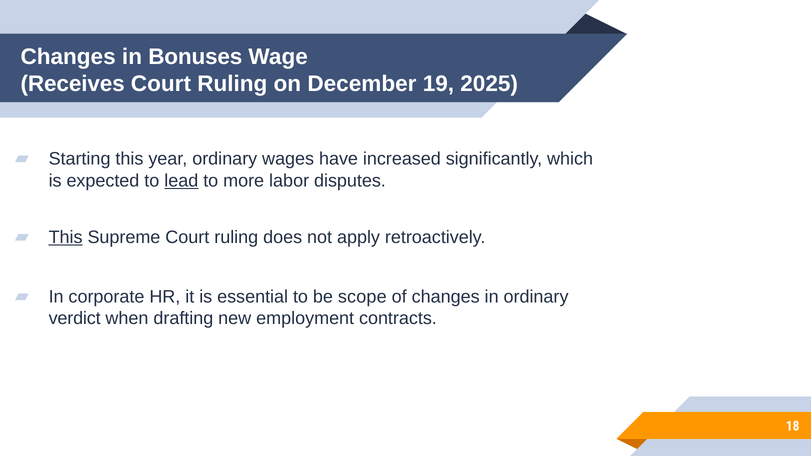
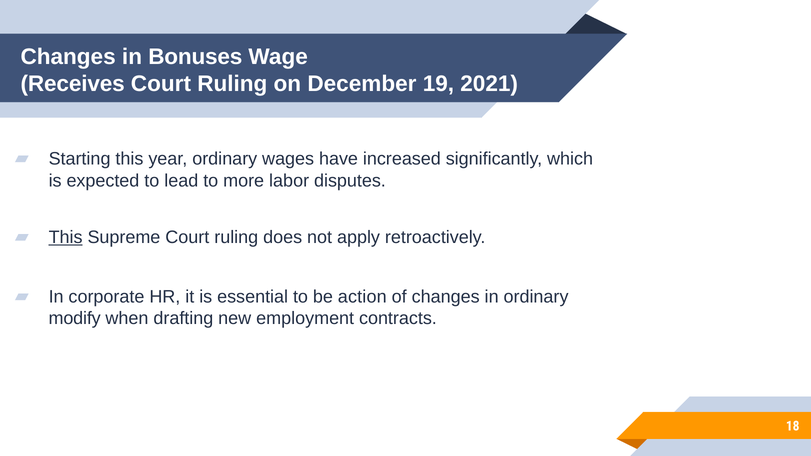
2025: 2025 -> 2021 (489, 84)
lead underline: present -> none (181, 181)
scope: scope -> action (362, 297)
verdict: verdict -> modify (75, 319)
